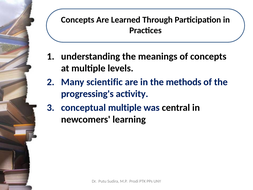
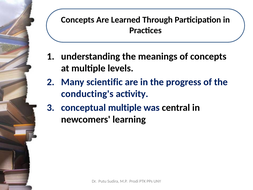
methods: methods -> progress (184, 82)
progressing's: progressing's -> conducting's (87, 94)
